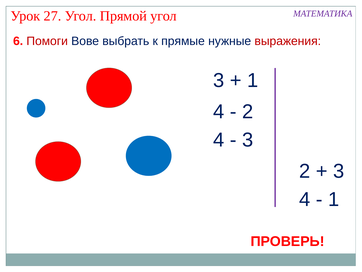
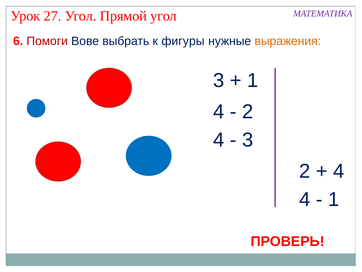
прямые: прямые -> фигуры (183, 41)
выражения colour: red -> orange (288, 41)
3: 3 -> 4 (339, 171)
